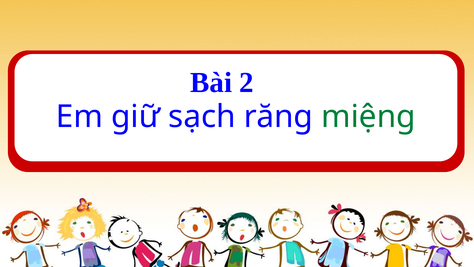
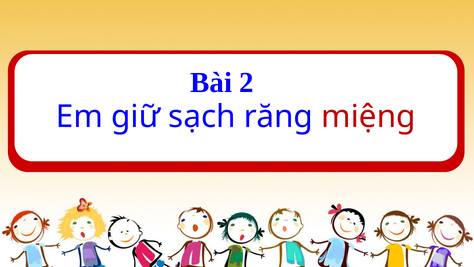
miệng colour: green -> red (368, 116)
